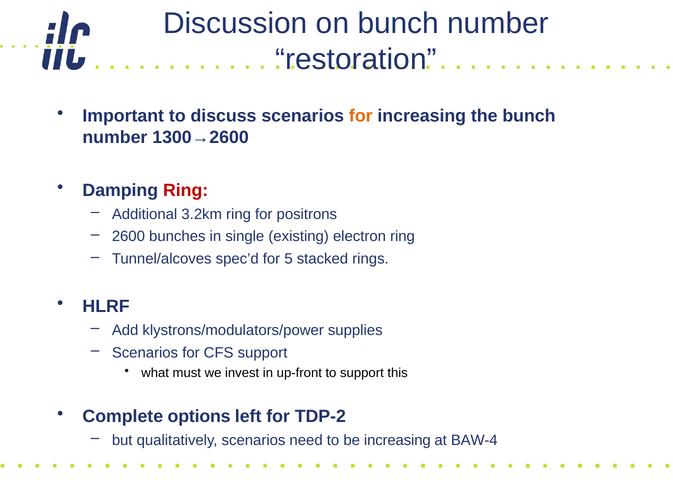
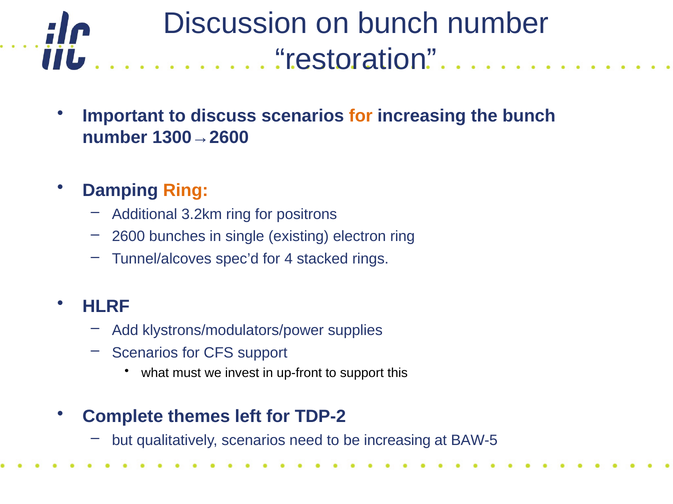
Ring colour: red -> orange (186, 191)
5: 5 -> 4 (289, 259)
options: options -> themes (199, 417)
BAW-4: BAW-4 -> BAW-5 (474, 441)
